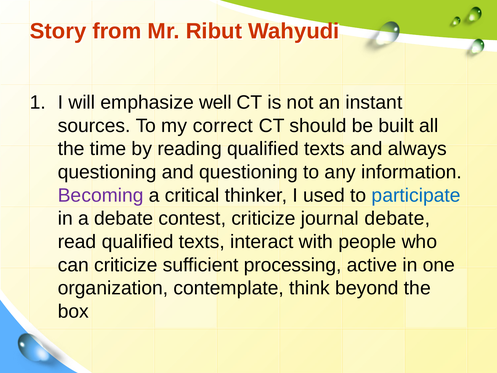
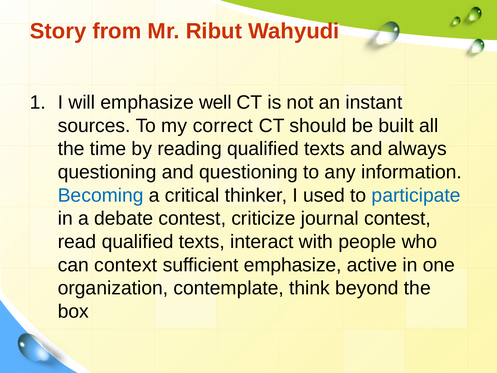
Becoming colour: purple -> blue (101, 195)
journal debate: debate -> contest (397, 218)
can criticize: criticize -> context (126, 265)
sufficient processing: processing -> emphasize (293, 265)
